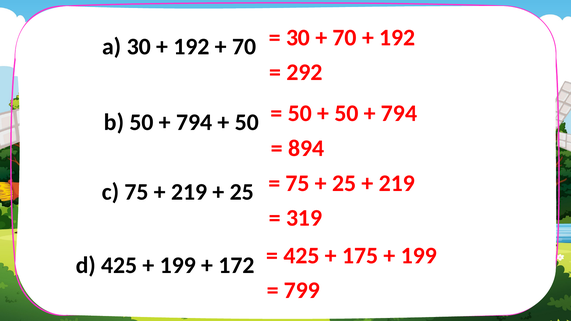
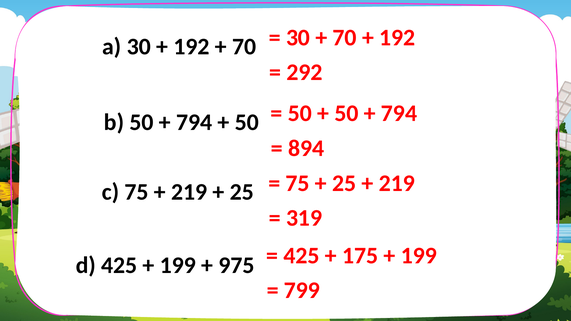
172: 172 -> 975 (237, 265)
